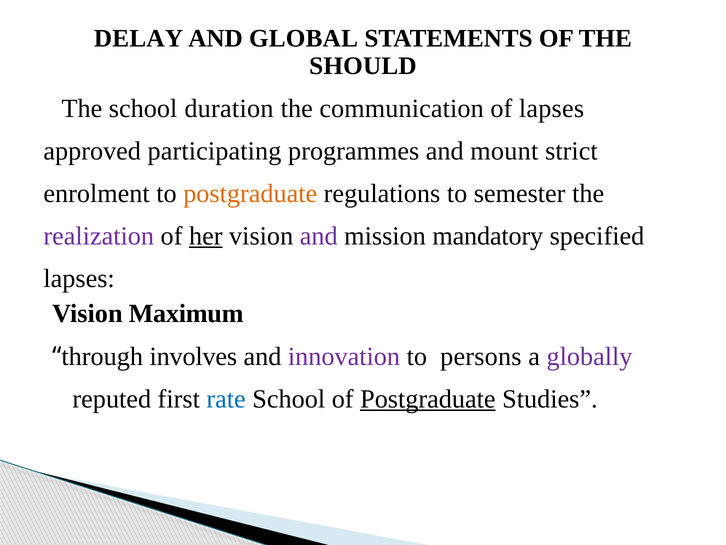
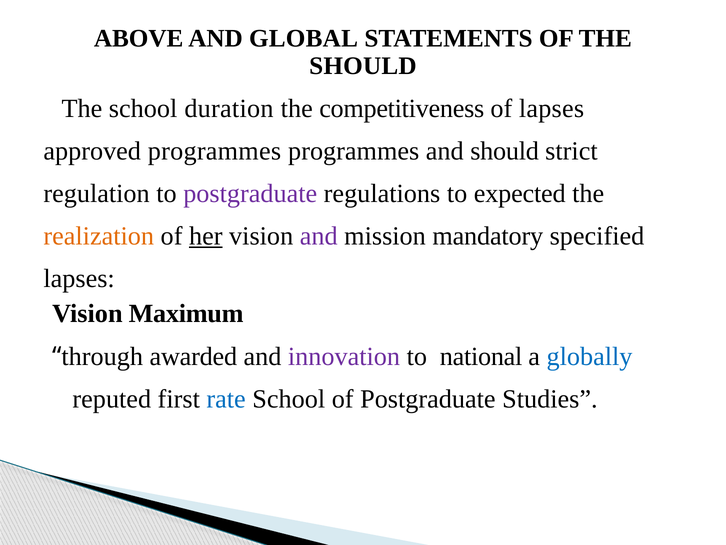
DELAY: DELAY -> ABOVE (139, 39)
communication: communication -> competitiveness (402, 108)
approved participating: participating -> programmes (214, 151)
and mount: mount -> should (505, 151)
enrolment: enrolment -> regulation (97, 193)
postgraduate colour: orange -> purple (250, 193)
semester: semester -> expected (520, 193)
realization colour: purple -> orange (99, 236)
involves: involves -> awarded (193, 356)
persons: persons -> national (481, 356)
globally colour: purple -> blue (590, 356)
Postgraduate underline: present -> none (428, 399)
